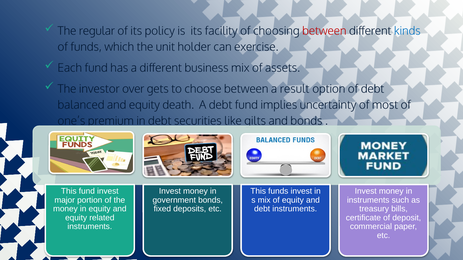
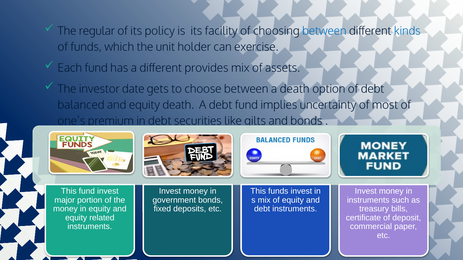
between colour: red -> blue (324, 31)
business: business -> provides (206, 68)
over: over -> date (133, 89)
a result: result -> death (295, 89)
